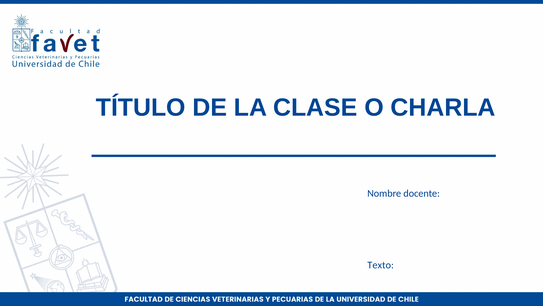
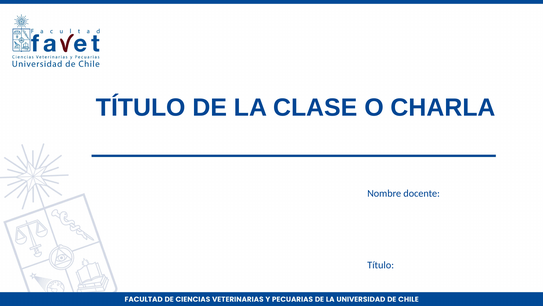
Texto: Texto -> Título (381, 265)
